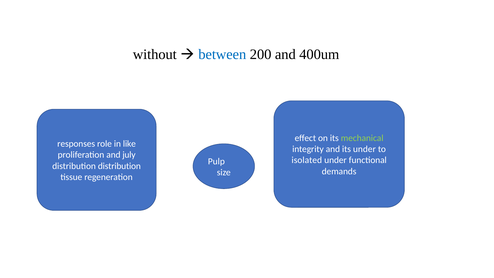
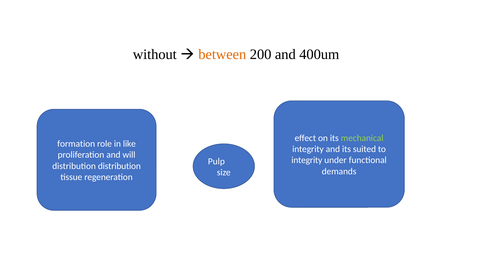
between colour: blue -> orange (222, 54)
responses: responses -> formation (76, 144)
its under: under -> suited (364, 149)
july: july -> will (129, 155)
isolated: isolated -> integrity (307, 160)
